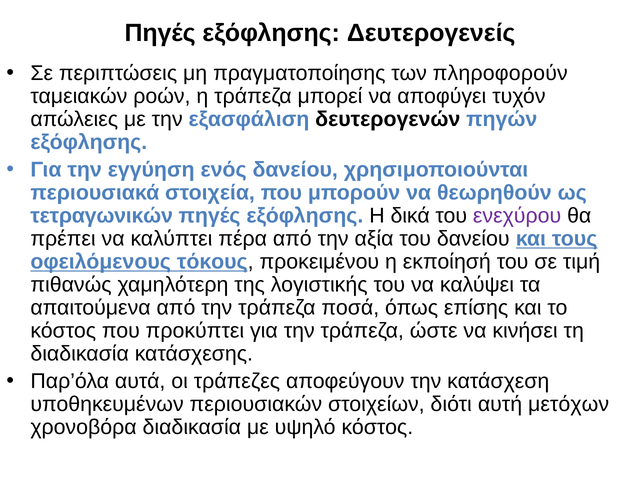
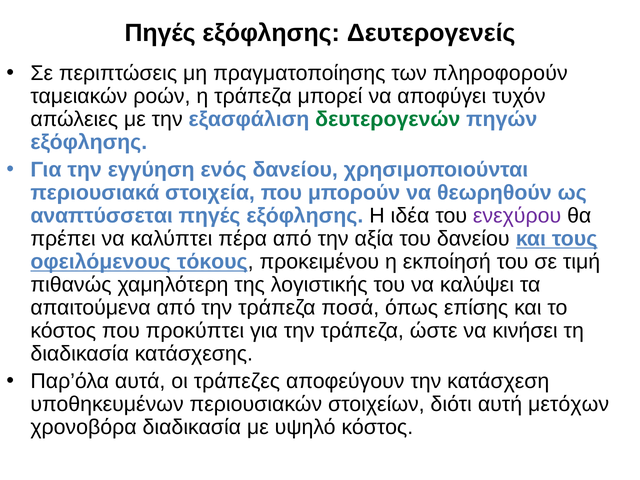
δευτερογενών colour: black -> green (388, 119)
τετραγωνικών: τετραγωνικών -> αναπτύσσεται (102, 216)
δικά: δικά -> ιδέα (410, 216)
